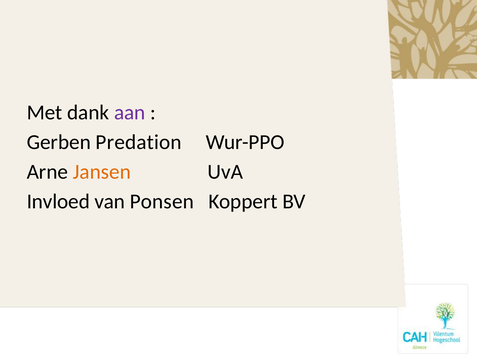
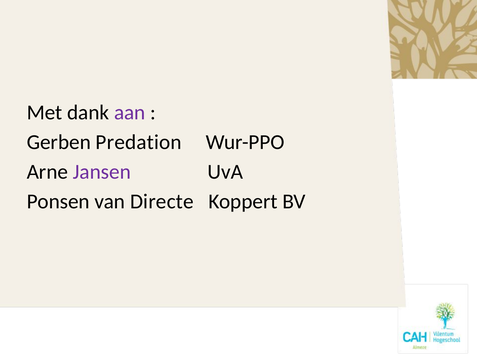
Jansen colour: orange -> purple (102, 172)
Invloed: Invloed -> Ponsen (58, 201)
Ponsen: Ponsen -> Directe (162, 201)
